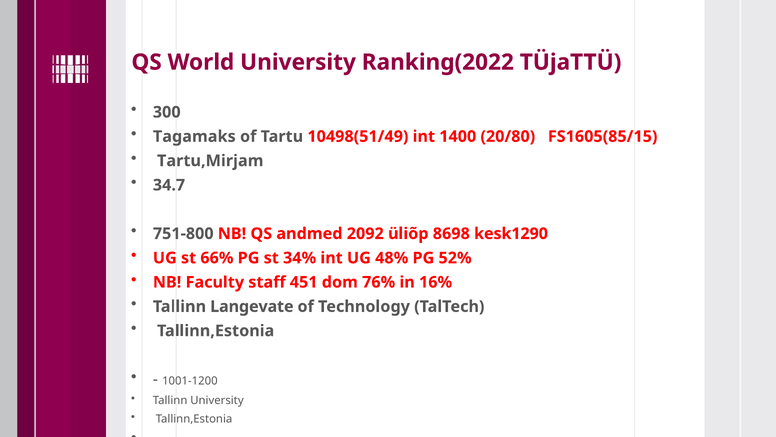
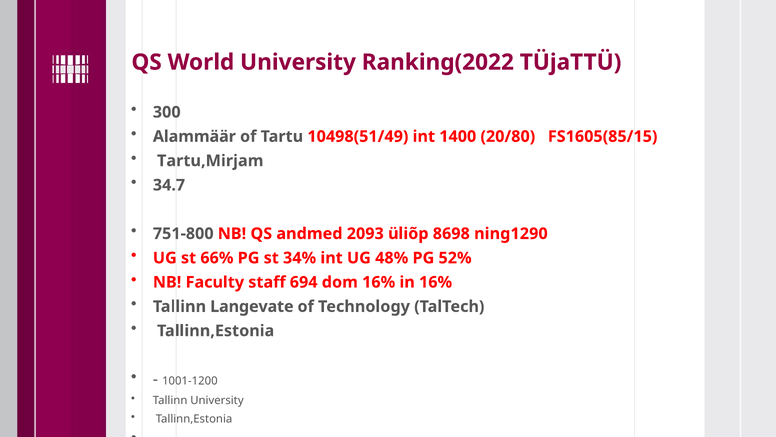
Tagamaks: Tagamaks -> Alammäär (194, 136)
2092: 2092 -> 2093 (365, 233)
kesk1290: kesk1290 -> ning1290 (511, 233)
451: 451 -> 694 (304, 282)
dom 76%: 76% -> 16% (379, 282)
